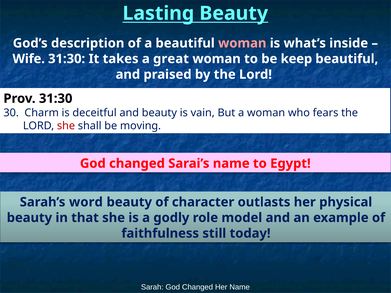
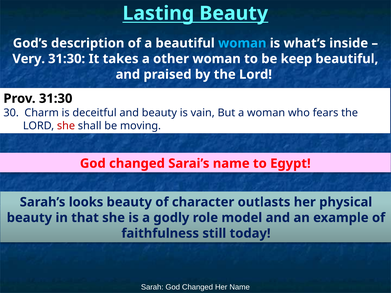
woman colour: pink -> light blue (242, 43)
Wife: Wife -> Very (29, 59)
great: great -> other (171, 59)
word: word -> looks (86, 202)
